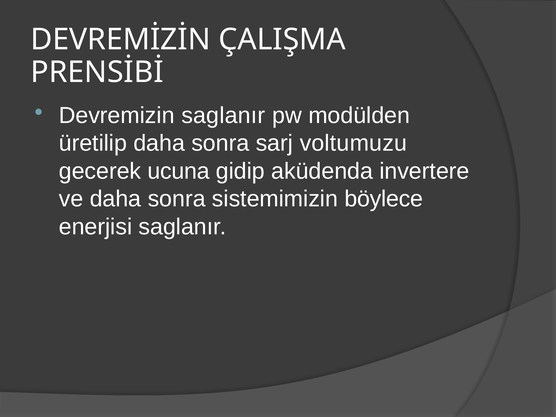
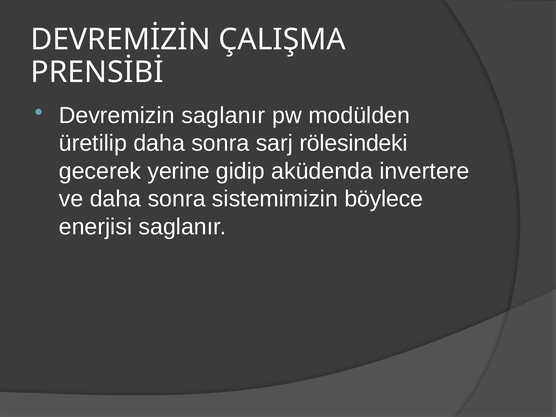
voltumuzu: voltumuzu -> rölesindeki (354, 143)
ucuna: ucuna -> yerine (179, 171)
